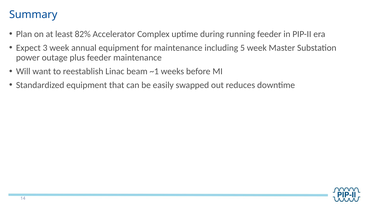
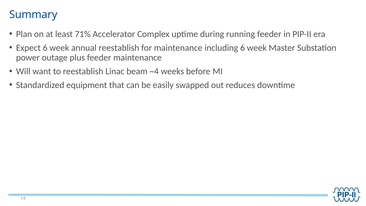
82%: 82% -> 71% (83, 34)
Expect 3: 3 -> 6 (45, 48)
annual equipment: equipment -> reestablish (119, 48)
including 5: 5 -> 6 (243, 48)
~1: ~1 -> ~4 (154, 71)
